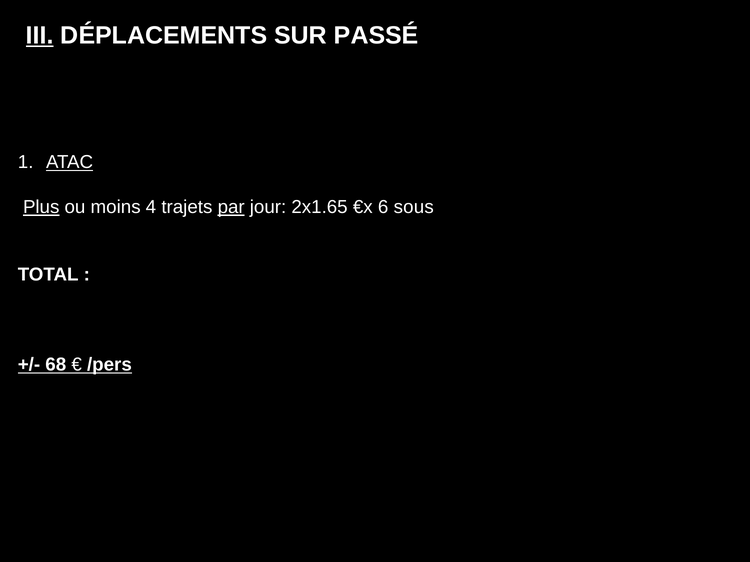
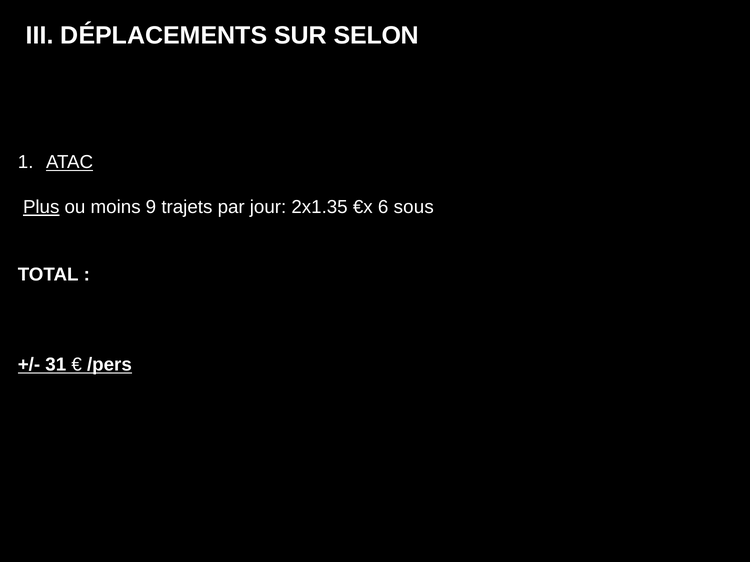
III underline: present -> none (40, 36)
PASSÉ: PASSÉ -> SELON (376, 36)
4: 4 -> 9 (151, 207)
par underline: present -> none (231, 207)
2x1.65: 2x1.65 -> 2x1.35 (320, 207)
68: 68 -> 31 (56, 365)
